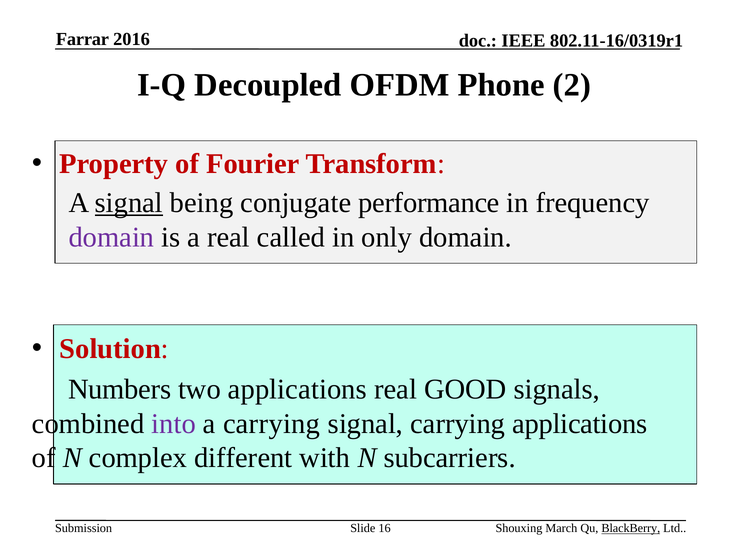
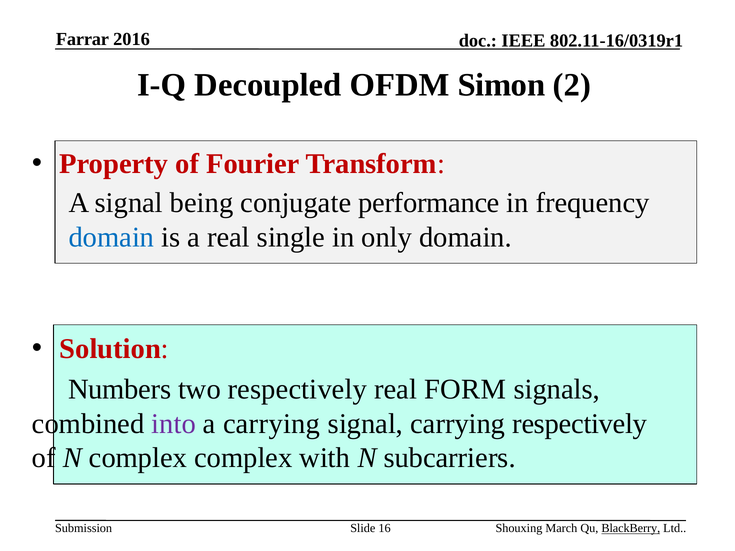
Phone: Phone -> Simon (501, 85)
signal underline: present -> none (129, 203)
domain colour: purple -> blue (111, 237)
called: called -> single (291, 237)
two applications: applications -> respectively (297, 390)
GOOD: GOOD -> FORM (465, 390)
carrying applications: applications -> respectively (580, 424)
complex different: different -> complex (243, 458)
